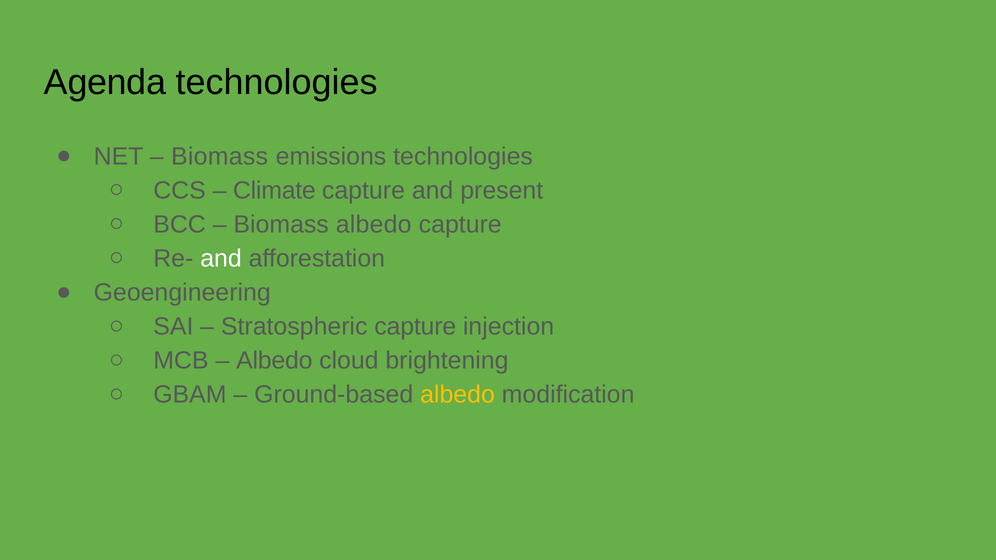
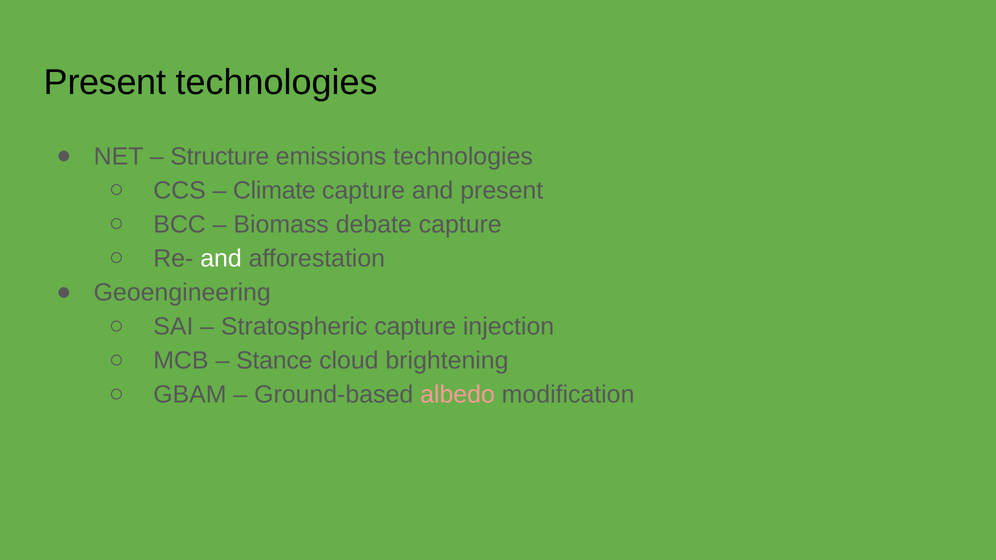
Agenda: Agenda -> Present (105, 83)
Biomass: Biomass -> Structure (220, 157)
Biomass albedo: albedo -> debate (374, 225)
Albedo: Albedo -> Stance (274, 361)
albedo colour: yellow -> pink (458, 395)
